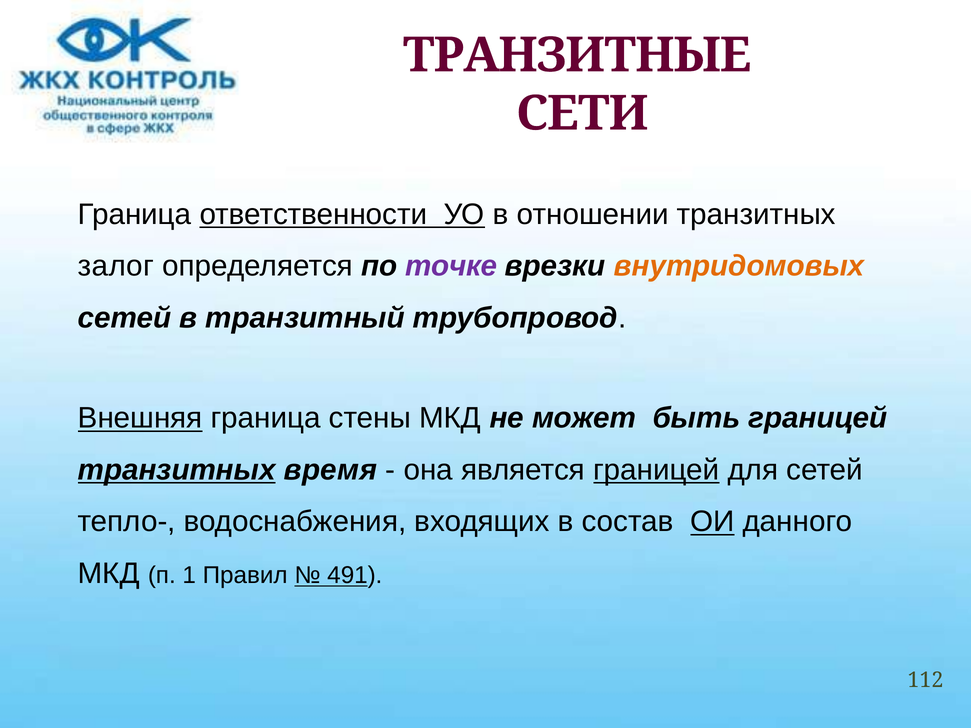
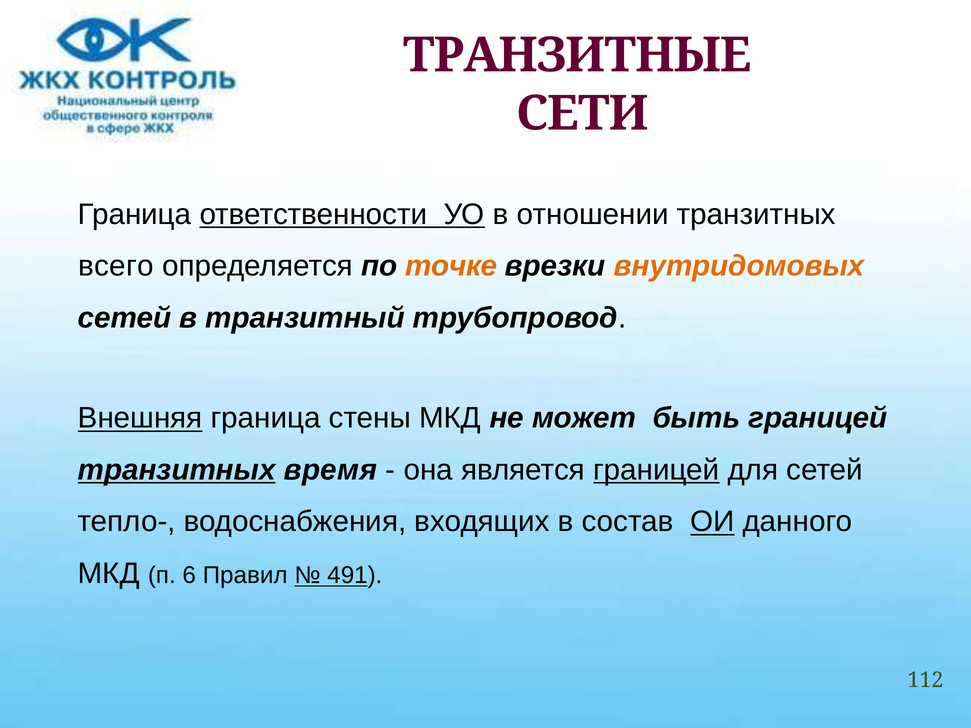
залог: залог -> всего (116, 266)
точке colour: purple -> orange (451, 266)
1: 1 -> 6 (189, 575)
